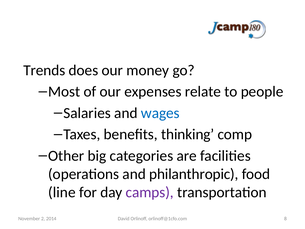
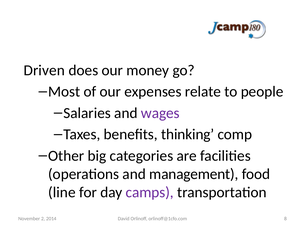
Trends: Trends -> Driven (44, 70)
wages colour: blue -> purple (160, 113)
philanthropic: philanthropic -> management (194, 174)
